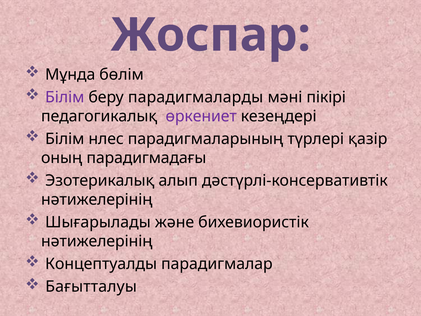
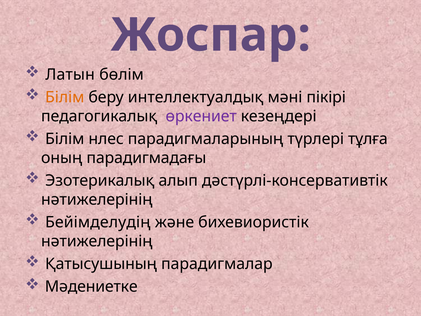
Мұнда: Мұнда -> Латын (70, 74)
Білім colour: purple -> orange (65, 97)
парадигмаларды: парадигмаларды -> интеллектуалдық (196, 97)
қазір: қазір -> тұлға (368, 139)
Шығарылады: Шығарылады -> Бейімделудің (98, 222)
Концептуалды: Концептуалды -> Қатысушының (101, 264)
Бағытталуы: Бағытталуы -> Мәдениетке (91, 287)
